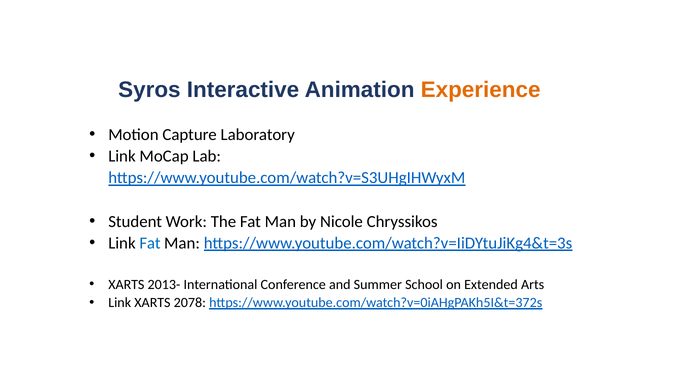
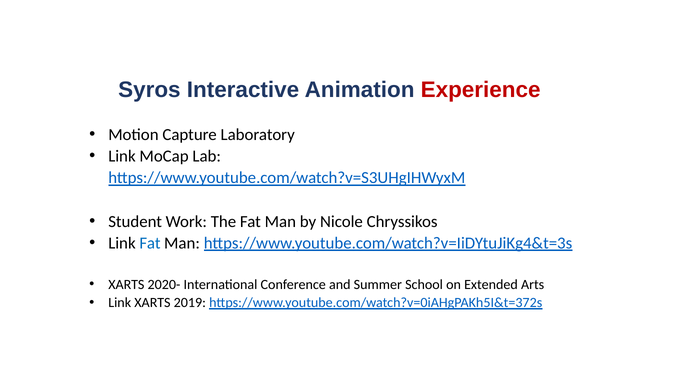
Experience colour: orange -> red (481, 90)
2013-: 2013- -> 2020- (164, 285)
2078: 2078 -> 2019 (190, 303)
